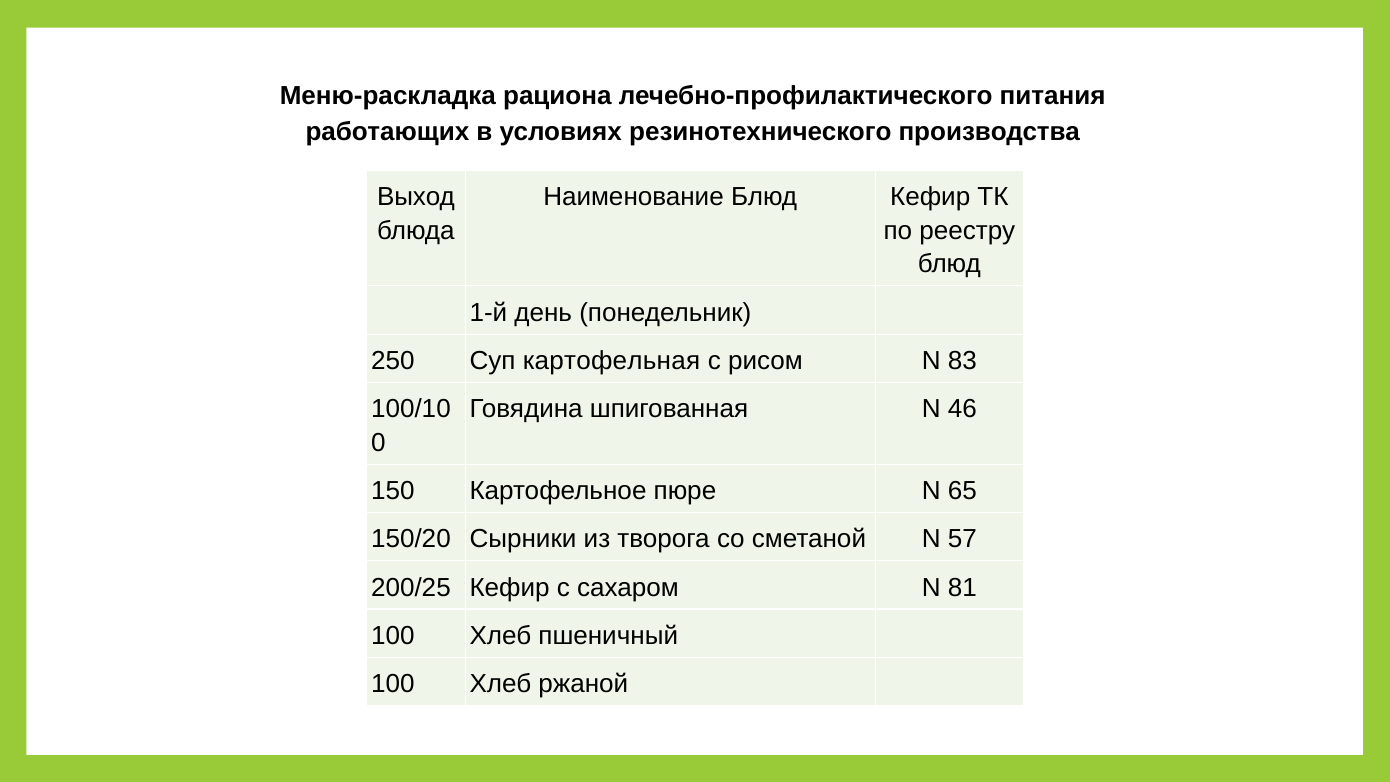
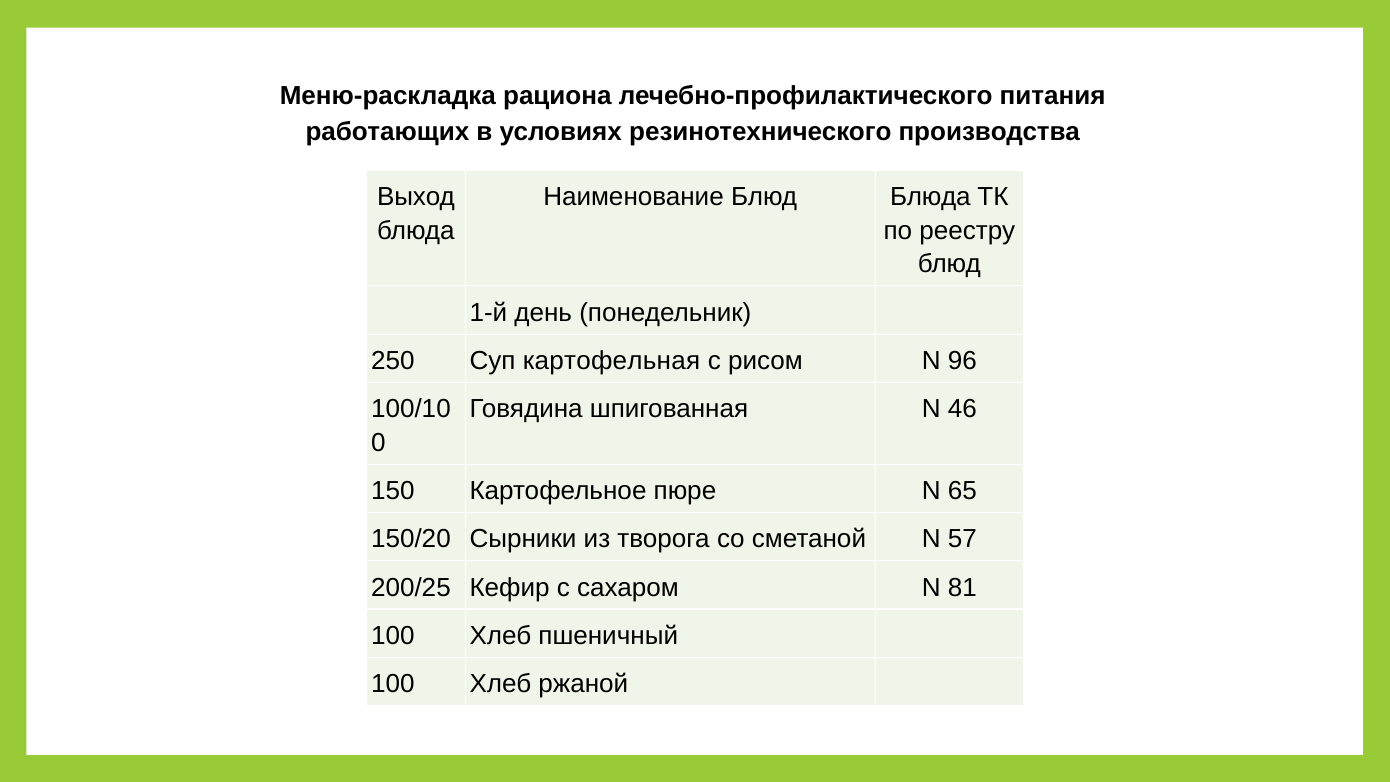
Блюд Кефир: Кефир -> Блюда (930, 197)
83: 83 -> 96 (962, 361)
